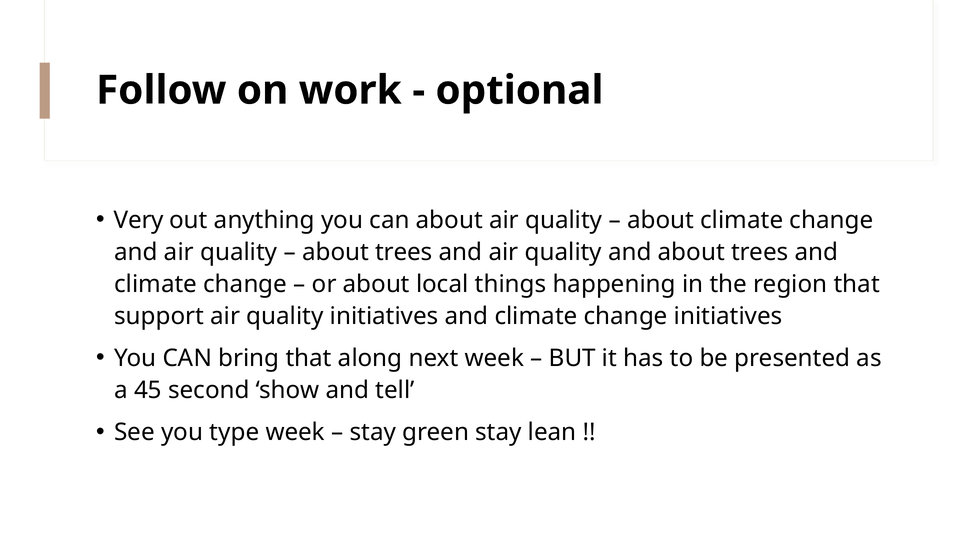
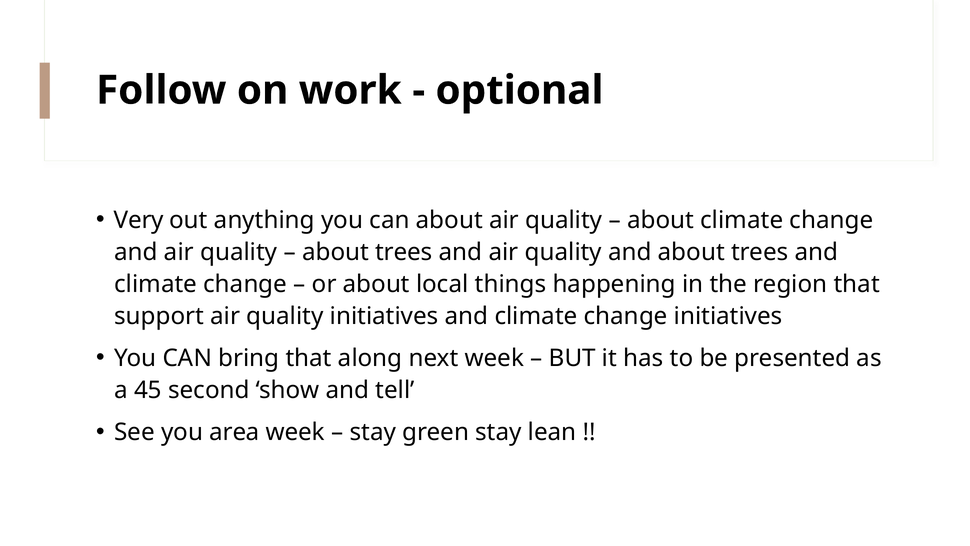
type: type -> area (234, 432)
